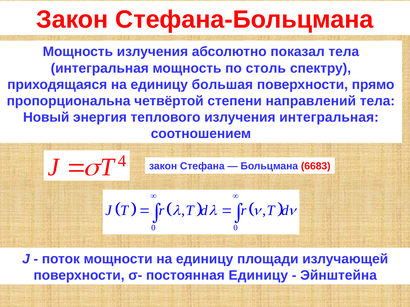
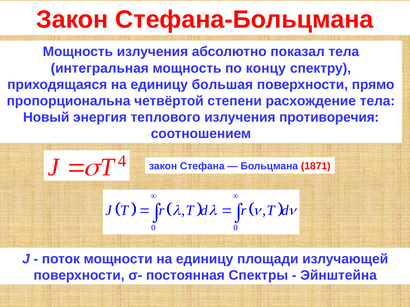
столь: столь -> концу (266, 68)
направлений: направлений -> расхождение (311, 101)
излучения интегральная: интегральная -> противоречия (329, 118)
6683: 6683 -> 1871 (316, 167)
постоянная Единицу: Единицу -> Спектры (258, 276)
